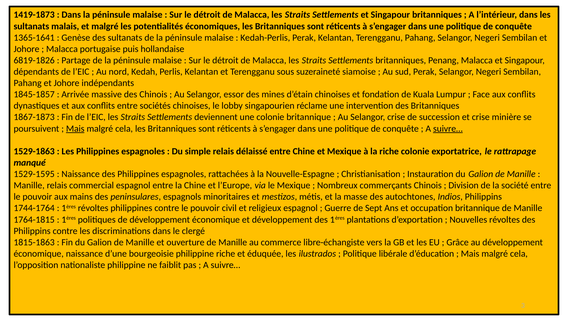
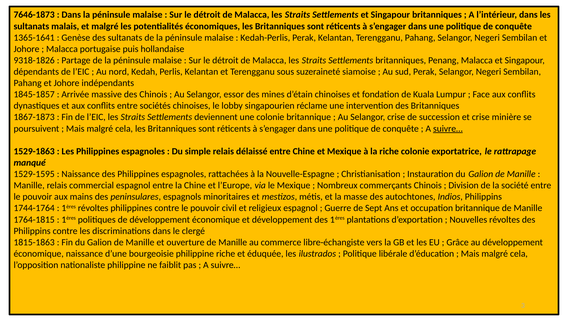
1419-1873: 1419-1873 -> 7646-1873 (34, 15)
6819-1826: 6819-1826 -> 9318-1826 (34, 60)
Mais underline: present -> none (75, 128)
